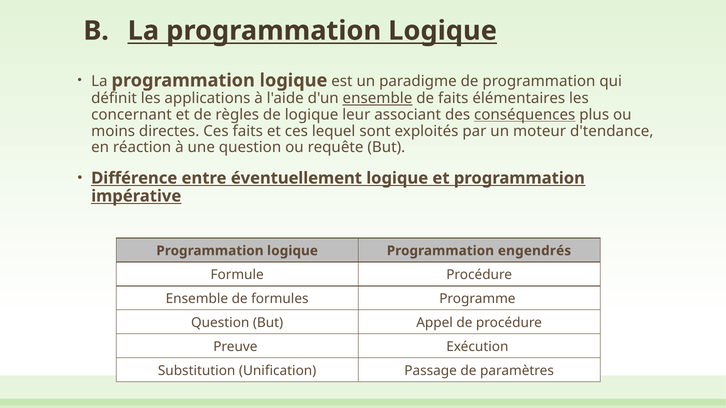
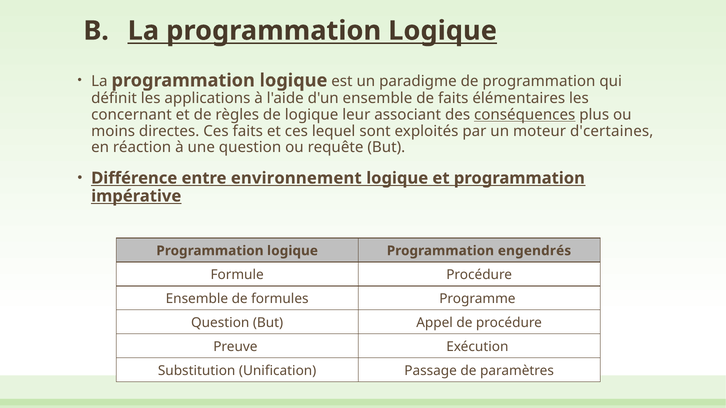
ensemble underline: present -> none (377, 99)
d'tendance: d'tendance -> d'certaines (612, 131)
éventuellement: éventuellement -> environnement (296, 178)
